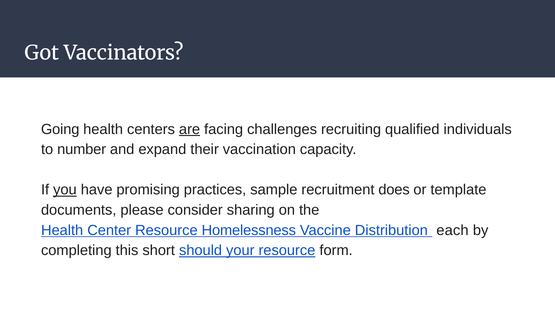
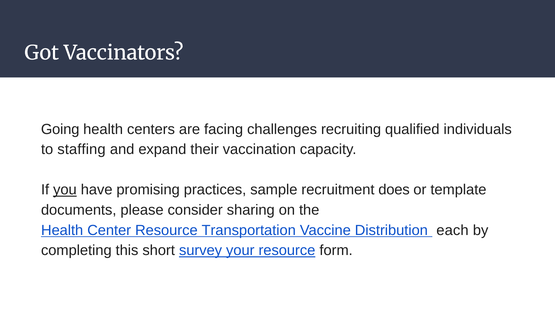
are underline: present -> none (190, 129)
number: number -> staffing (81, 150)
Homelessness: Homelessness -> Transportation (249, 230)
should: should -> survey (201, 251)
